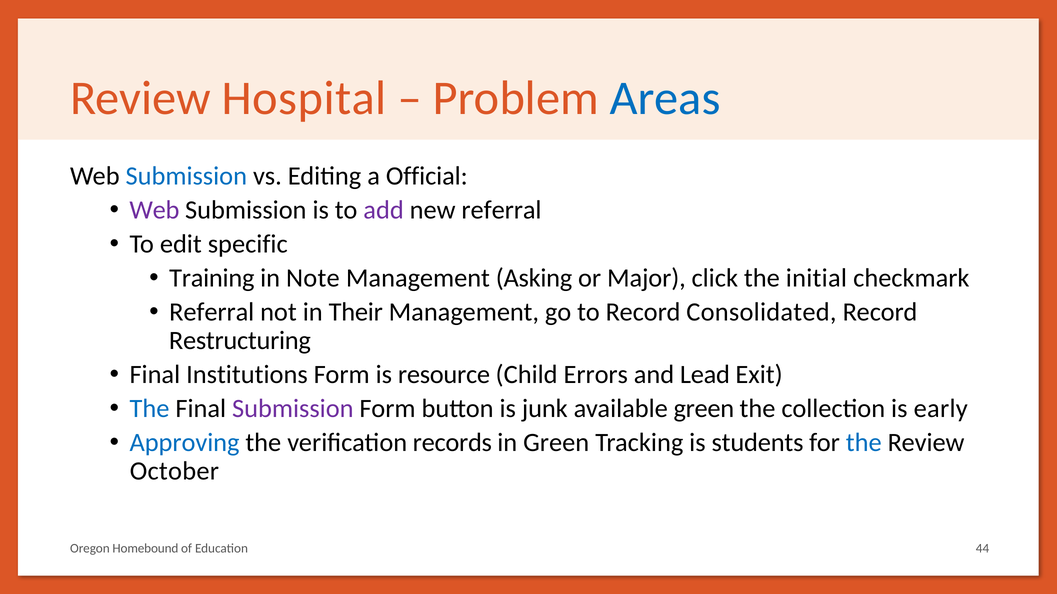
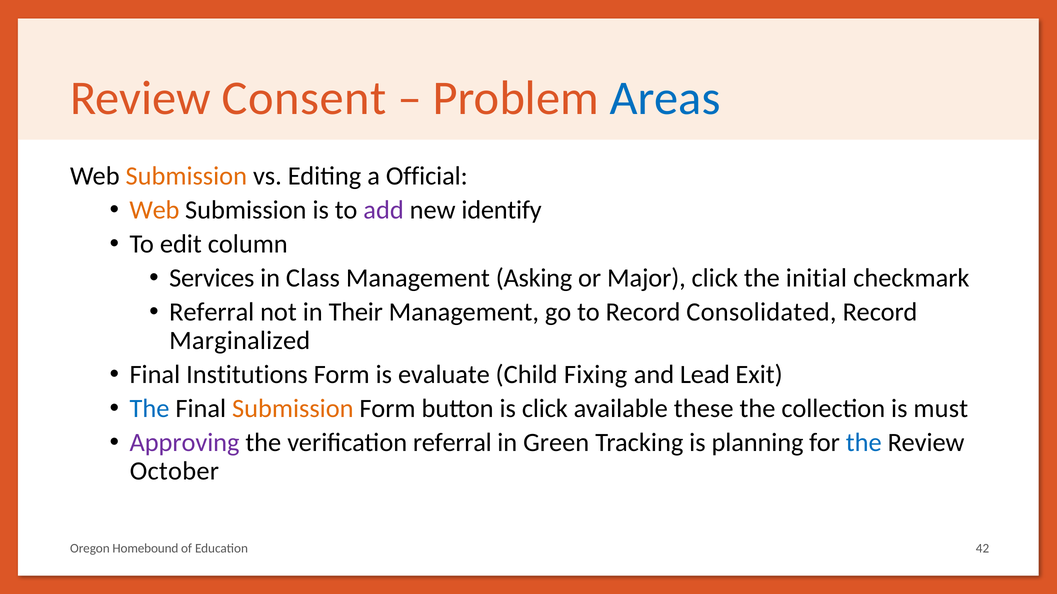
Hospital: Hospital -> Consent (304, 98)
Submission colour: blue -> orange (186, 176)
Web colour: purple -> orange (154, 210)
new referral: referral -> identify (502, 210)
specific: specific -> column (248, 244)
Training: Training -> Services (212, 278)
Note: Note -> Class (313, 278)
Restructuring: Restructuring -> Marginalized (240, 341)
resource: resource -> evaluate (444, 375)
Errors: Errors -> Fixing (596, 375)
Submission colour: purple -> orange (293, 409)
is junk: junk -> click (545, 409)
available green: green -> these (704, 409)
early: early -> must (941, 409)
Approving colour: blue -> purple (185, 443)
verification records: records -> referral (452, 443)
students: students -> planning (758, 443)
44: 44 -> 42 (983, 549)
